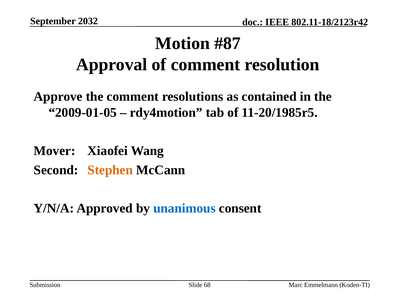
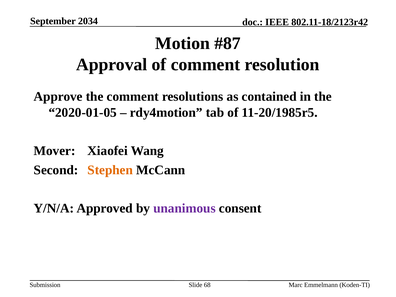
2032: 2032 -> 2034 (88, 21)
2009-01-05: 2009-01-05 -> 2020-01-05 (83, 112)
unanimous colour: blue -> purple (184, 208)
